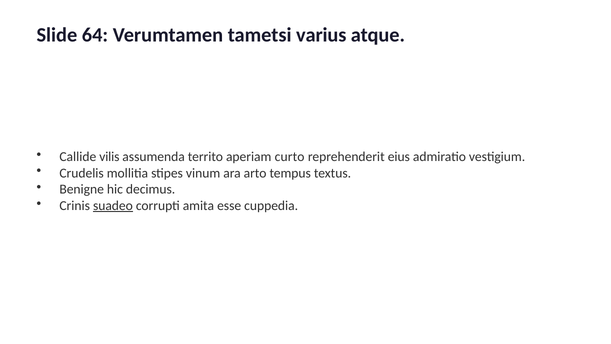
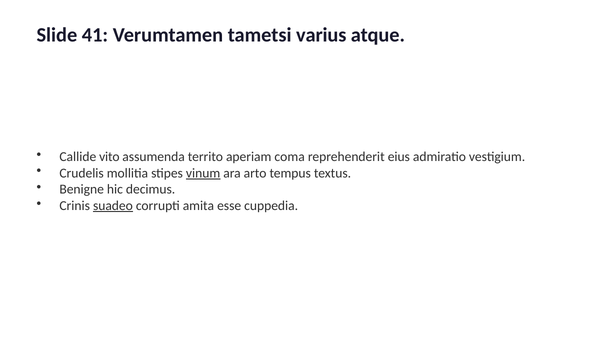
64: 64 -> 41 (95, 35)
vilis: vilis -> vito (109, 157)
curto: curto -> coma (290, 157)
vinum underline: none -> present (203, 173)
